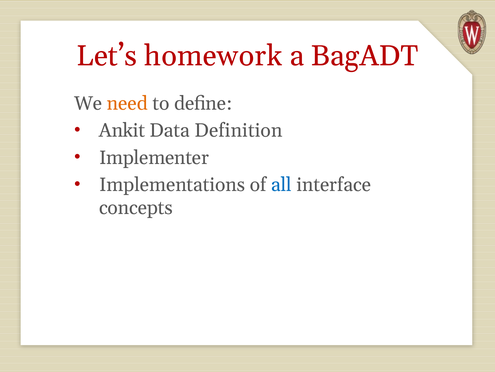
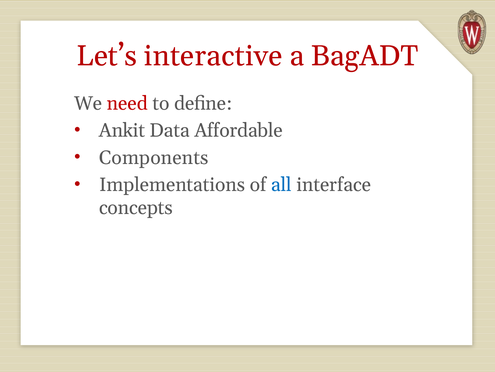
homework: homework -> interactive (213, 56)
need colour: orange -> red (127, 103)
Definition: Definition -> Affordable (239, 130)
Implementer: Implementer -> Components (154, 157)
